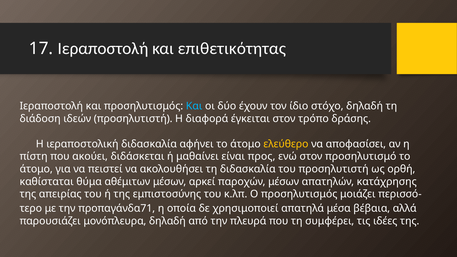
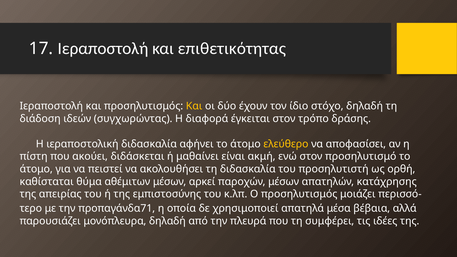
Και colour: light blue -> yellow (194, 106)
ιδεών προσηλυτιστή: προσηλυτιστή -> συγχωρώντας (133, 119)
προς: προς -> ακμή (262, 156)
